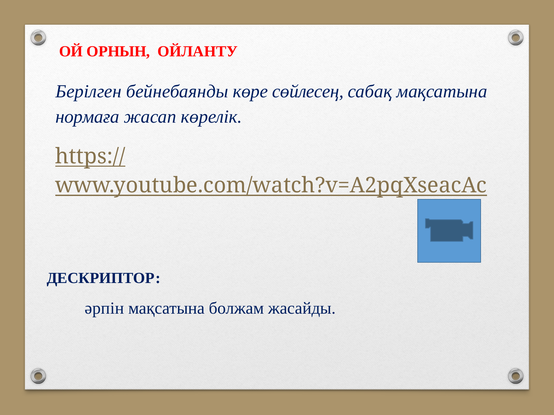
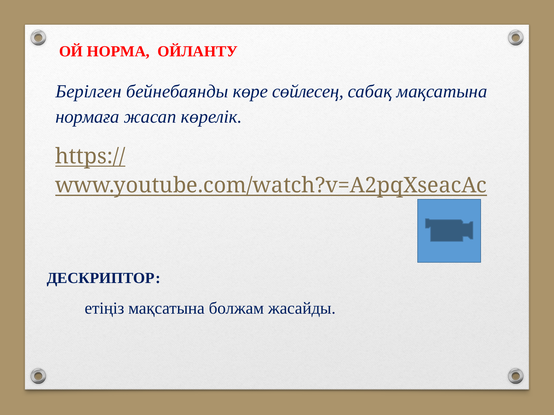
ОРНЫН: ОРНЫН -> НОРМА (118, 51)
әрпін: әрпін -> етіңіз (104, 309)
